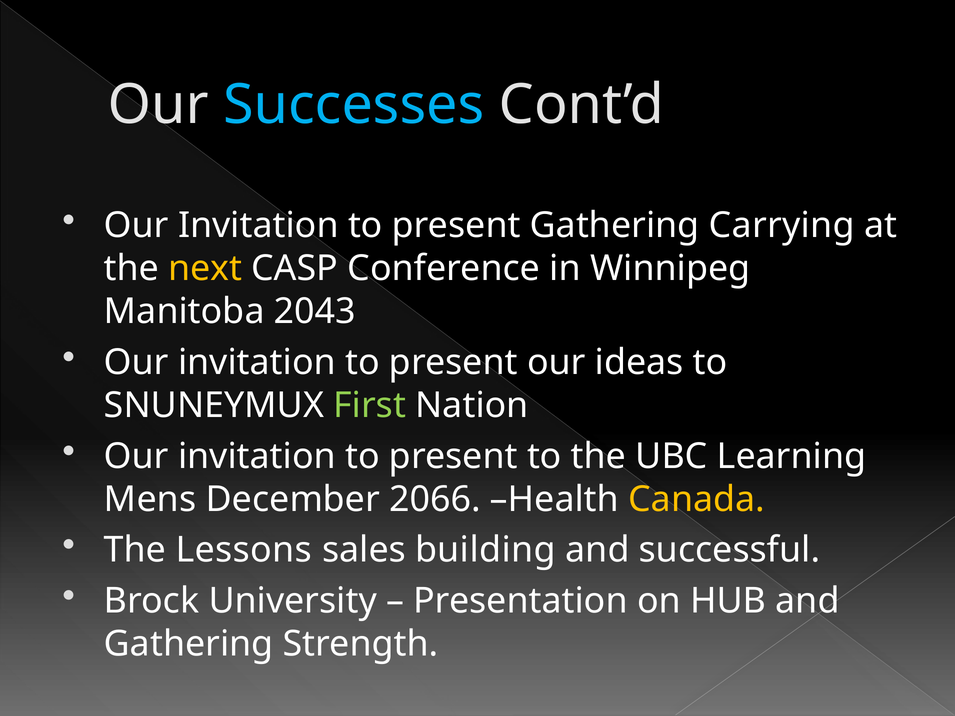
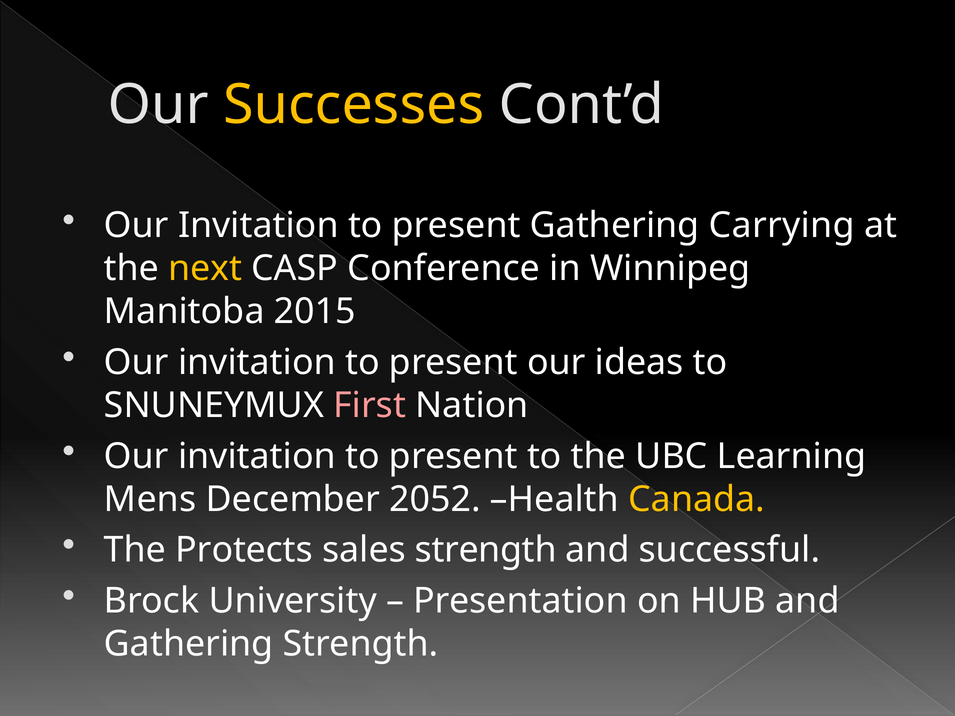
Successes colour: light blue -> yellow (354, 105)
2043: 2043 -> 2015 (315, 311)
First colour: light green -> pink (370, 405)
2066: 2066 -> 2052 (435, 499)
Lessons: Lessons -> Protects (244, 550)
sales building: building -> strength (486, 550)
